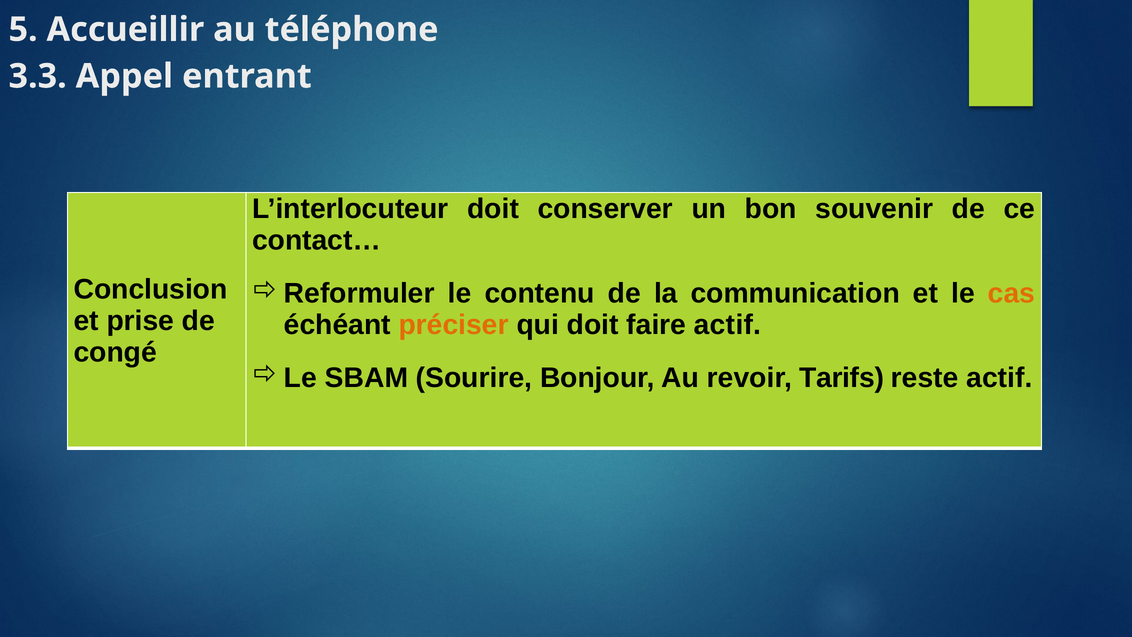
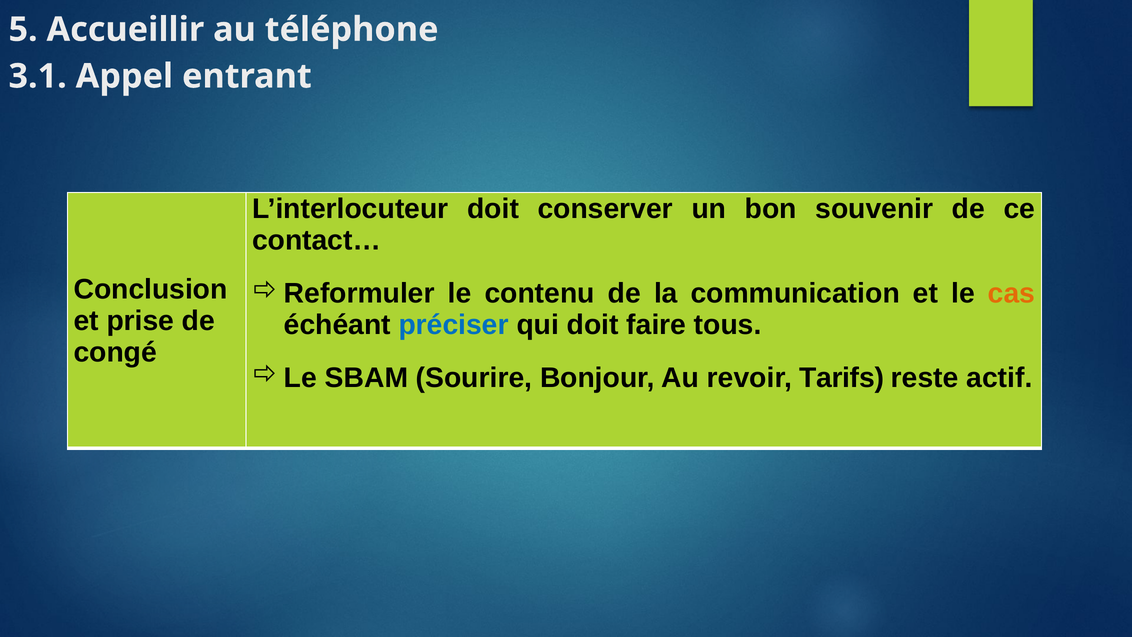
3.3: 3.3 -> 3.1 (38, 76)
préciser colour: orange -> blue (454, 325)
faire actif: actif -> tous (728, 325)
